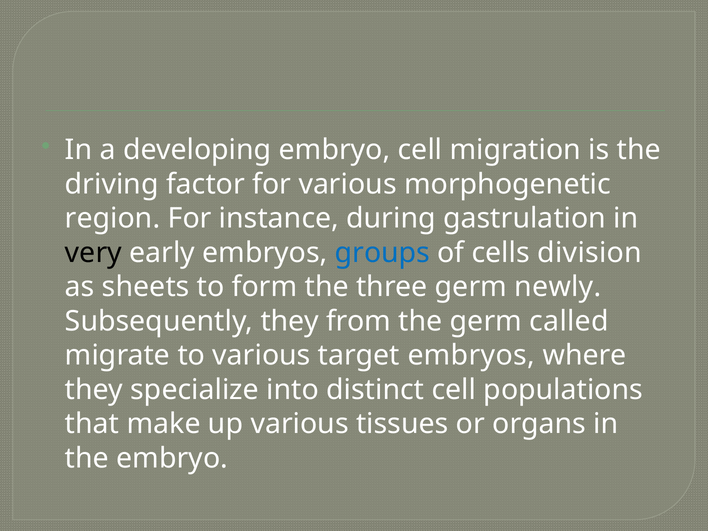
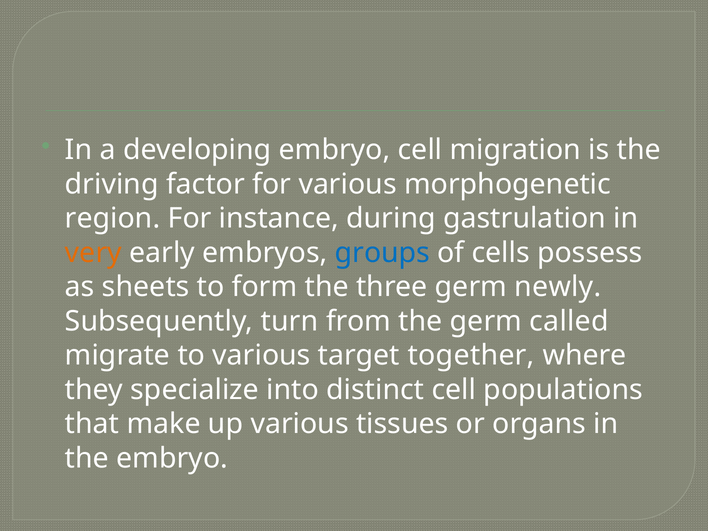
very colour: black -> orange (93, 253)
division: division -> possess (590, 253)
Subsequently they: they -> turn (289, 321)
target embryos: embryos -> together (471, 355)
